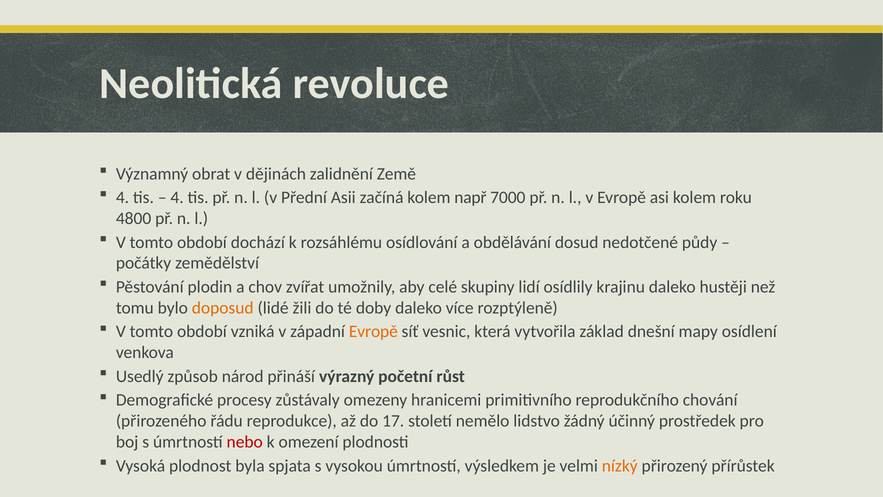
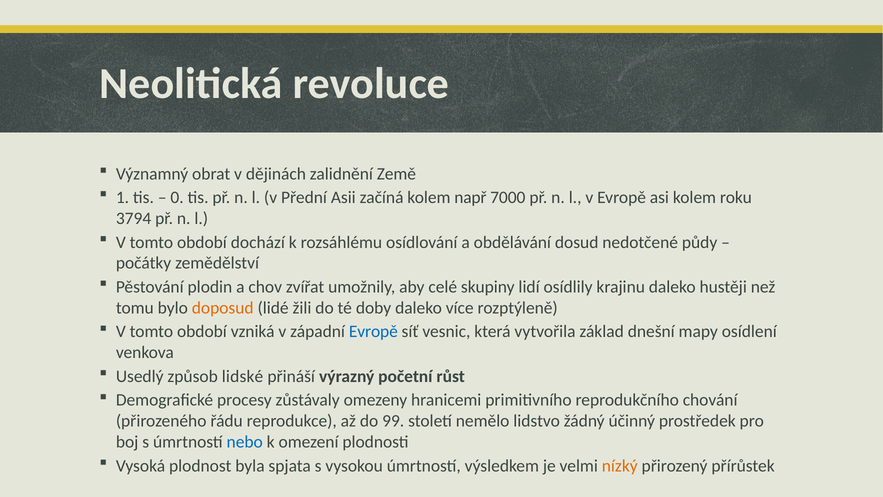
4: 4 -> 1 (123, 197)
4: 4 -> 0 (177, 197)
4800: 4800 -> 3794 (134, 218)
Evropě colour: orange -> blue (373, 331)
národ: národ -> lidské (243, 376)
17: 17 -> 99 (393, 421)
nebo colour: red -> blue (245, 442)
